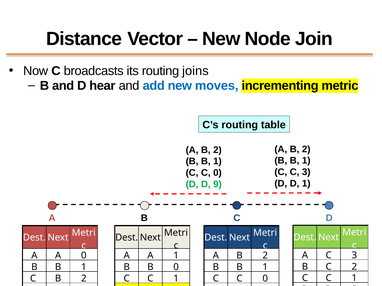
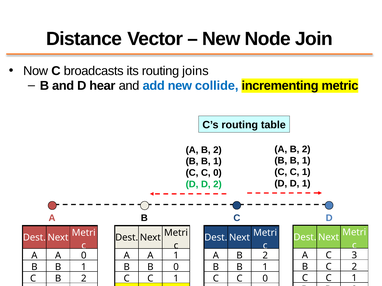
moves: moves -> collide (217, 86)
3: 3 -> 1 (306, 172)
D 9: 9 -> 2 (217, 185)
